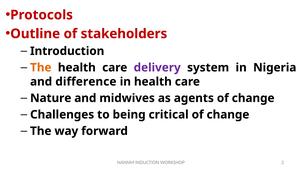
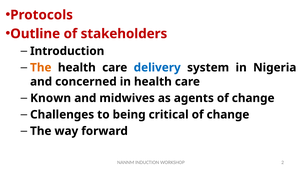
delivery colour: purple -> blue (157, 67)
difference: difference -> concerned (86, 82)
Nature: Nature -> Known (51, 98)
